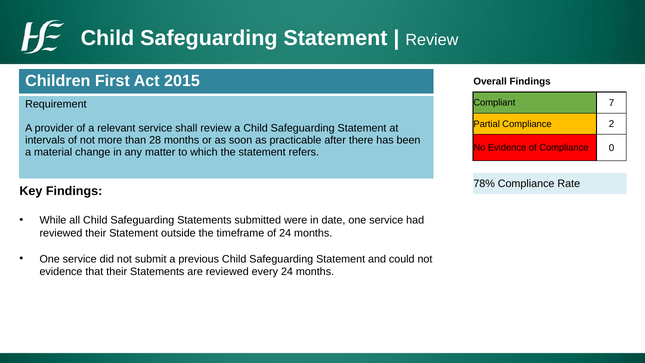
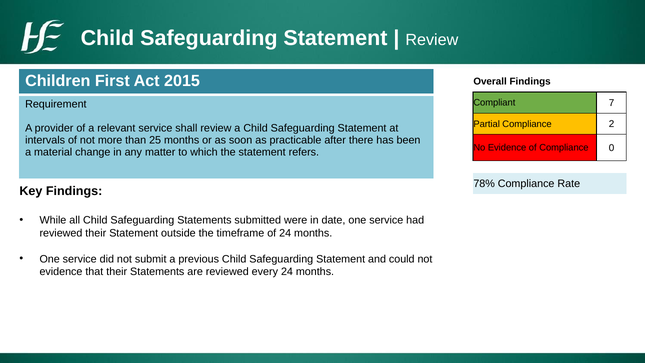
28: 28 -> 25 (155, 140)
